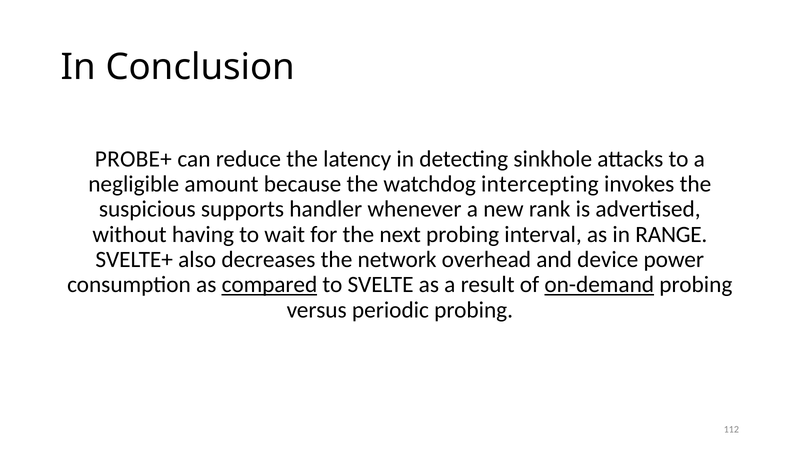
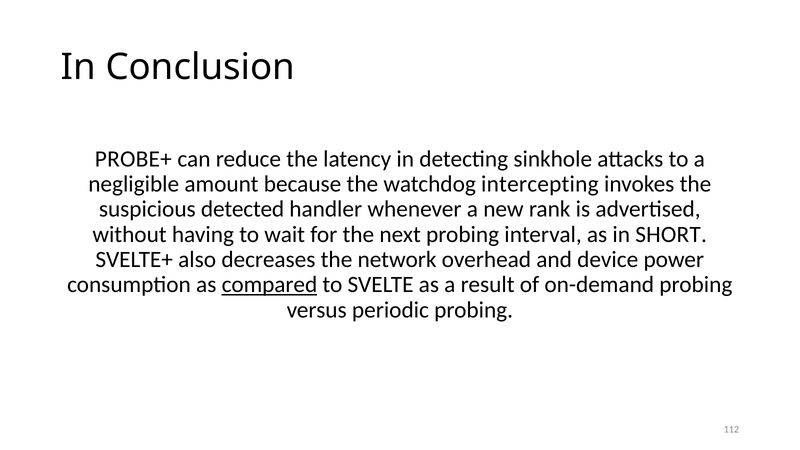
supports: supports -> detected (243, 209)
RANGE: RANGE -> SHORT (671, 234)
on-demand underline: present -> none (599, 285)
